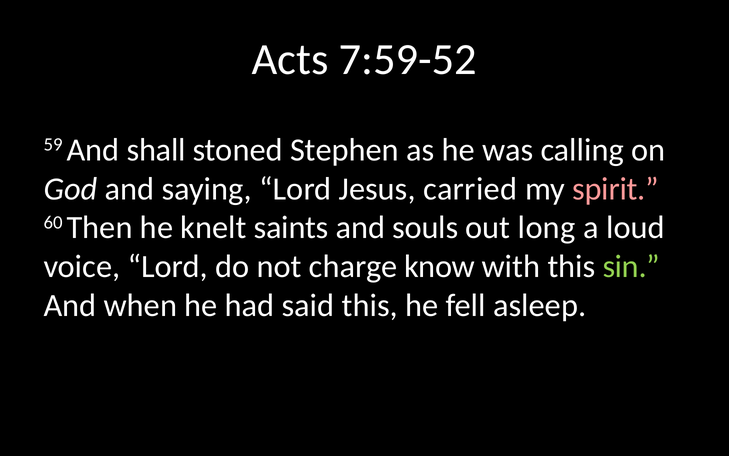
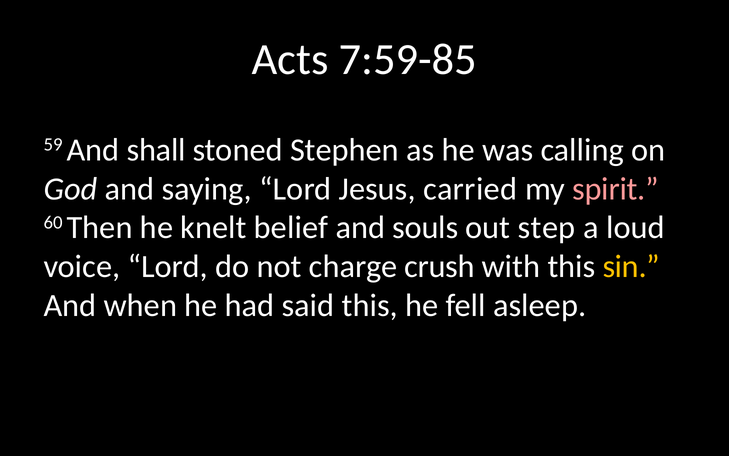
7:59-52: 7:59-52 -> 7:59-85 (408, 59)
saints: saints -> belief (291, 228)
long: long -> step (547, 228)
know: know -> crush (440, 266)
sin colour: light green -> yellow (631, 266)
